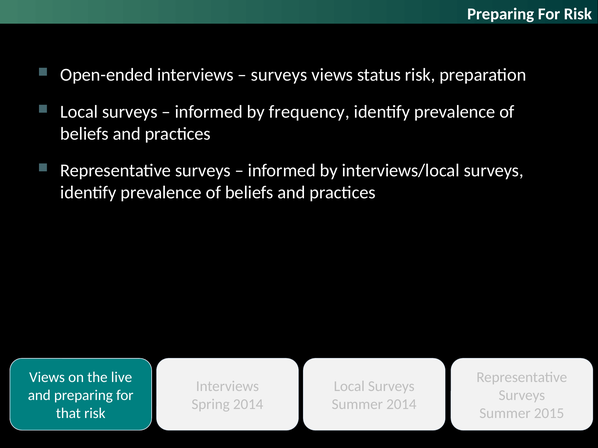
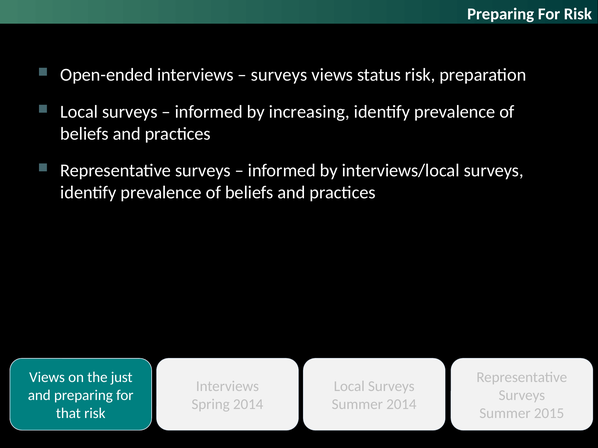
frequency: frequency -> increasing (309, 112)
live: live -> just (122, 378)
